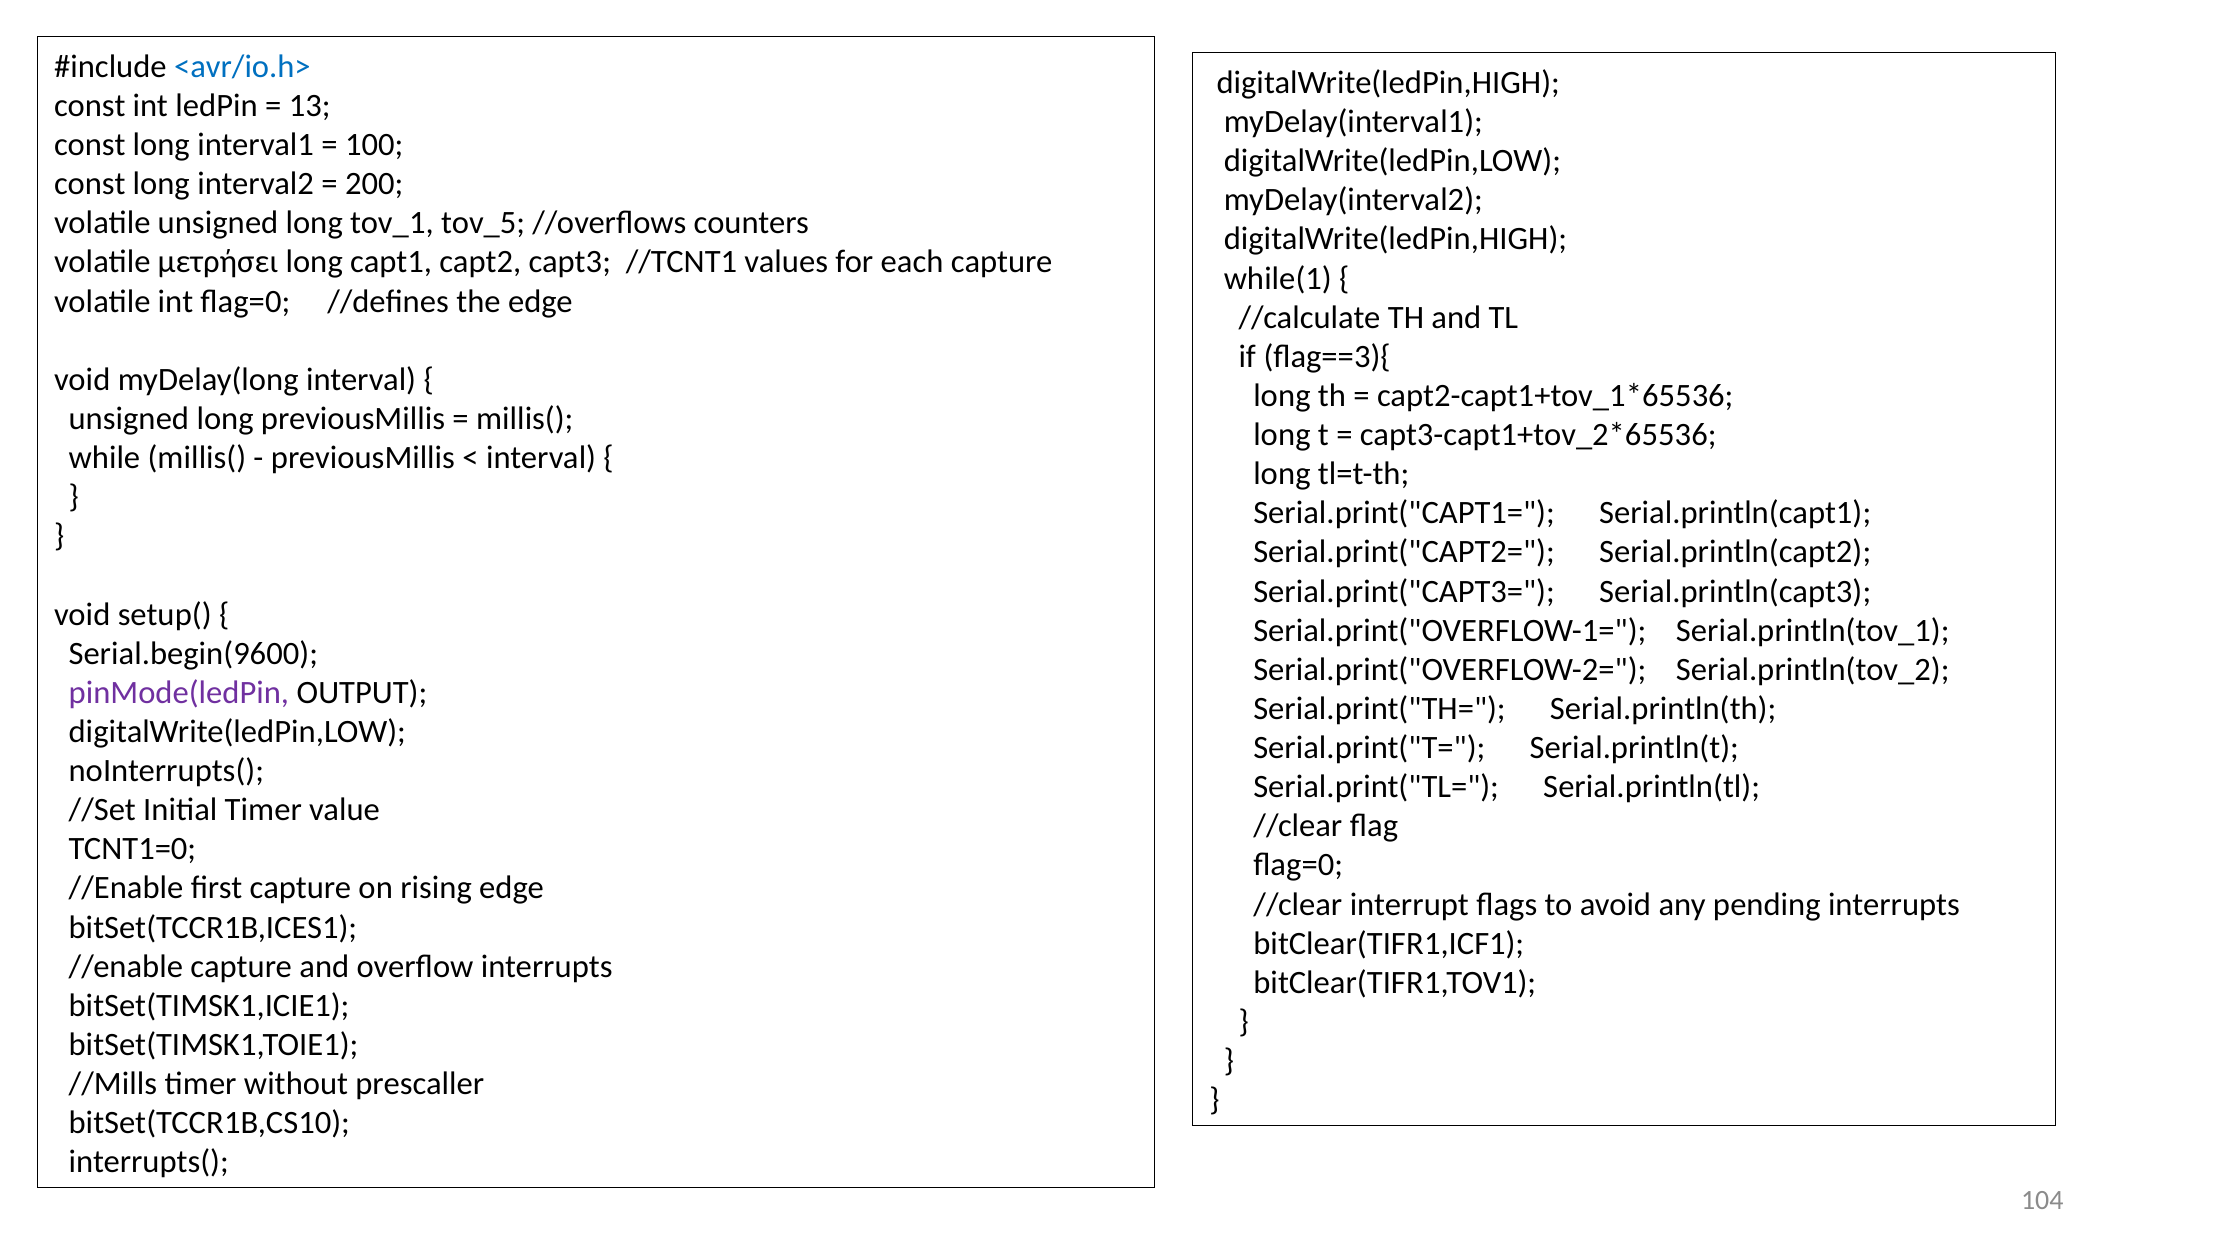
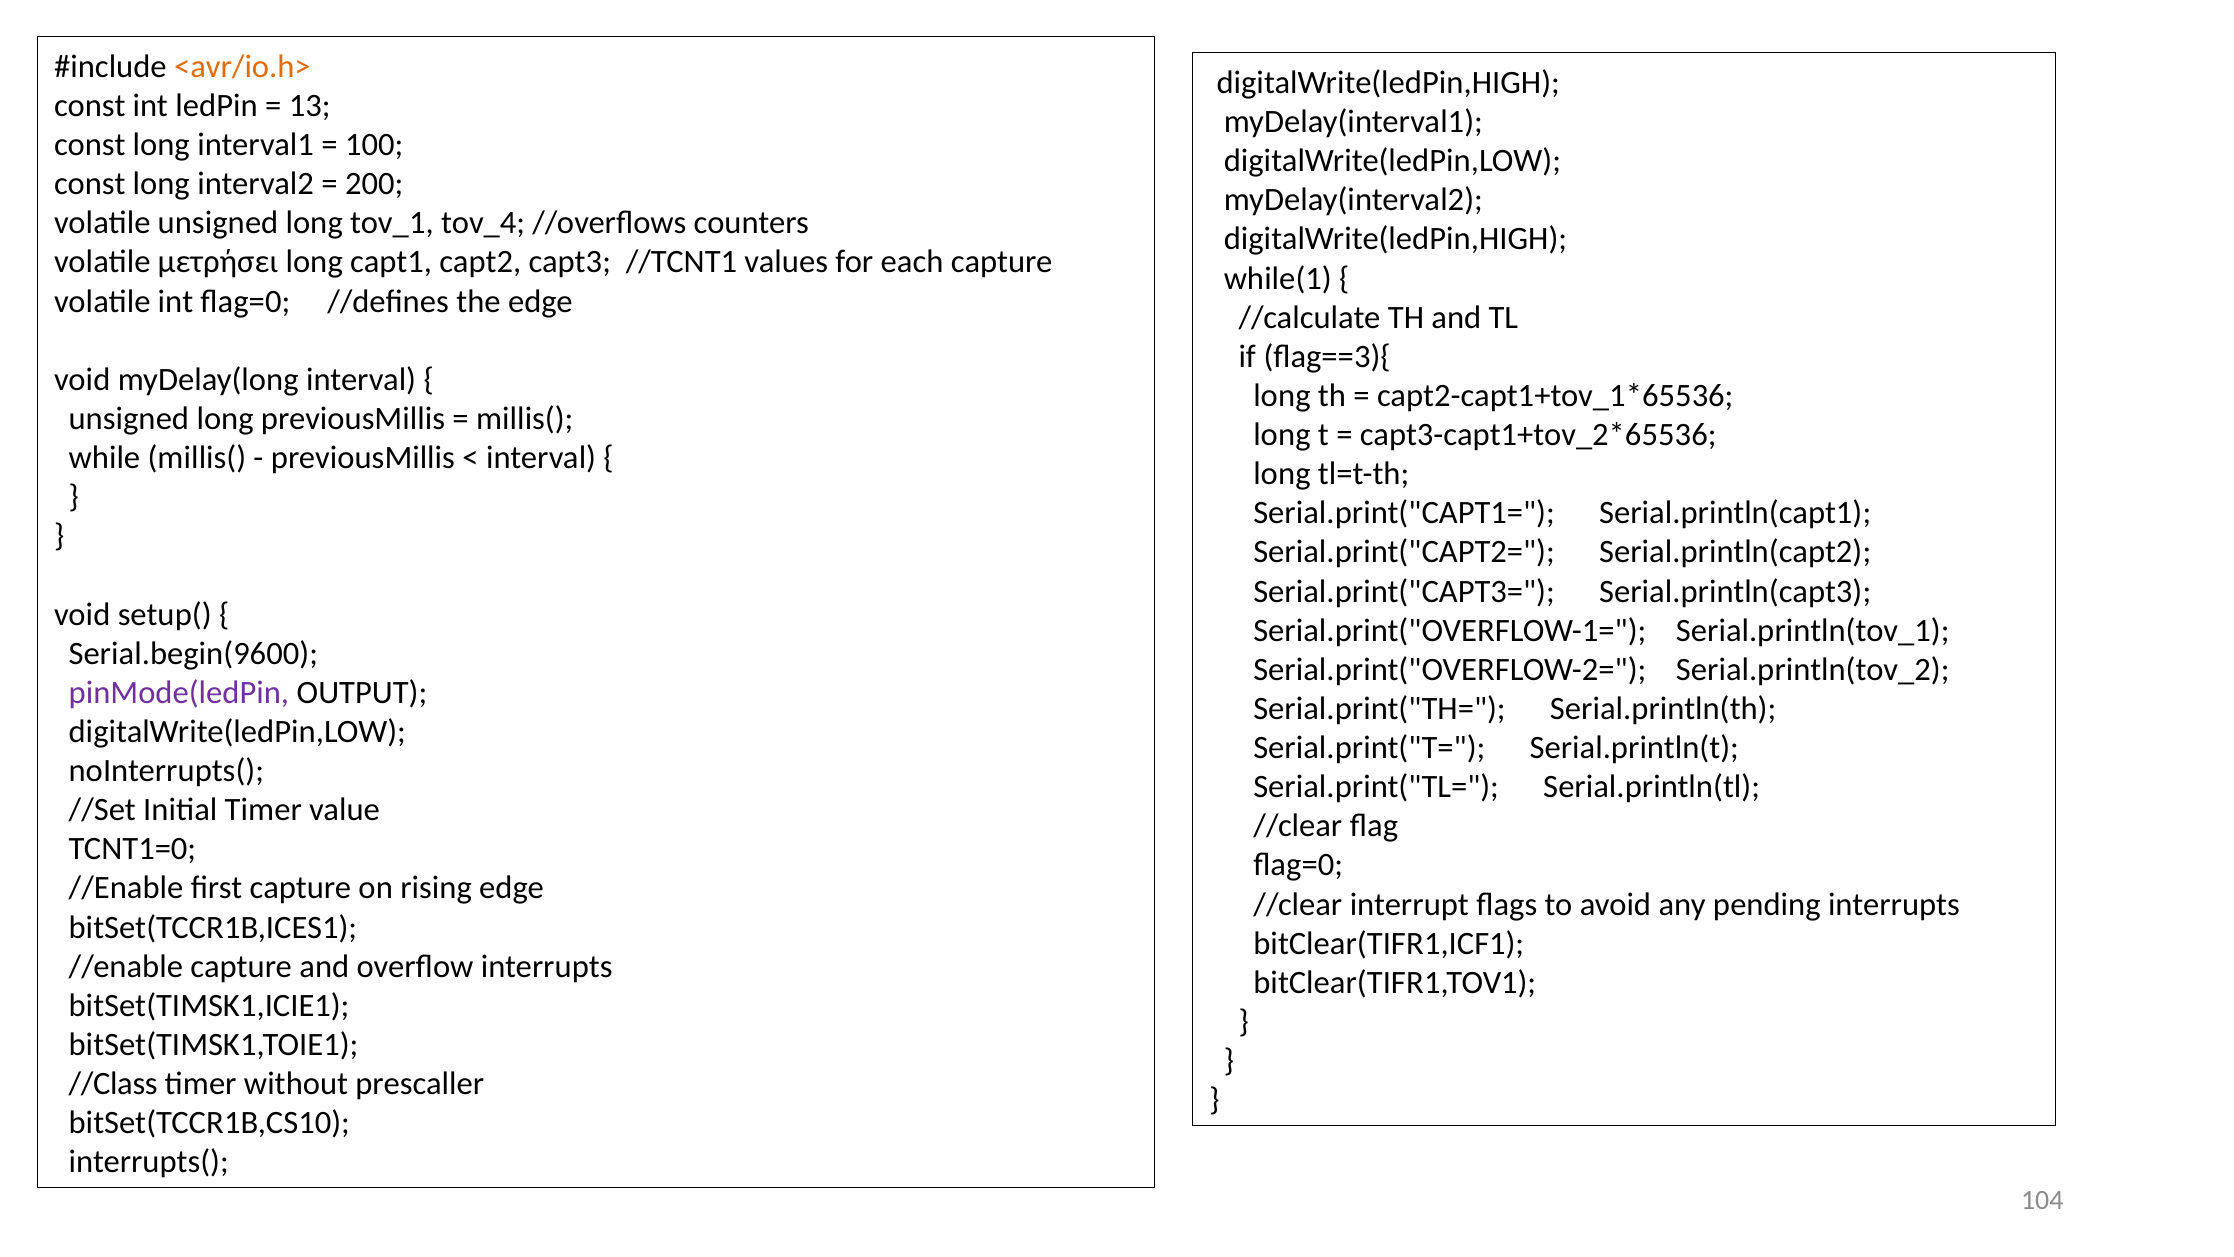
<avr/io.h> colour: blue -> orange (242, 66)
tov_5: tov_5 -> tov_4 (483, 223)
//Mills: //Mills -> //Class (113, 1084)
